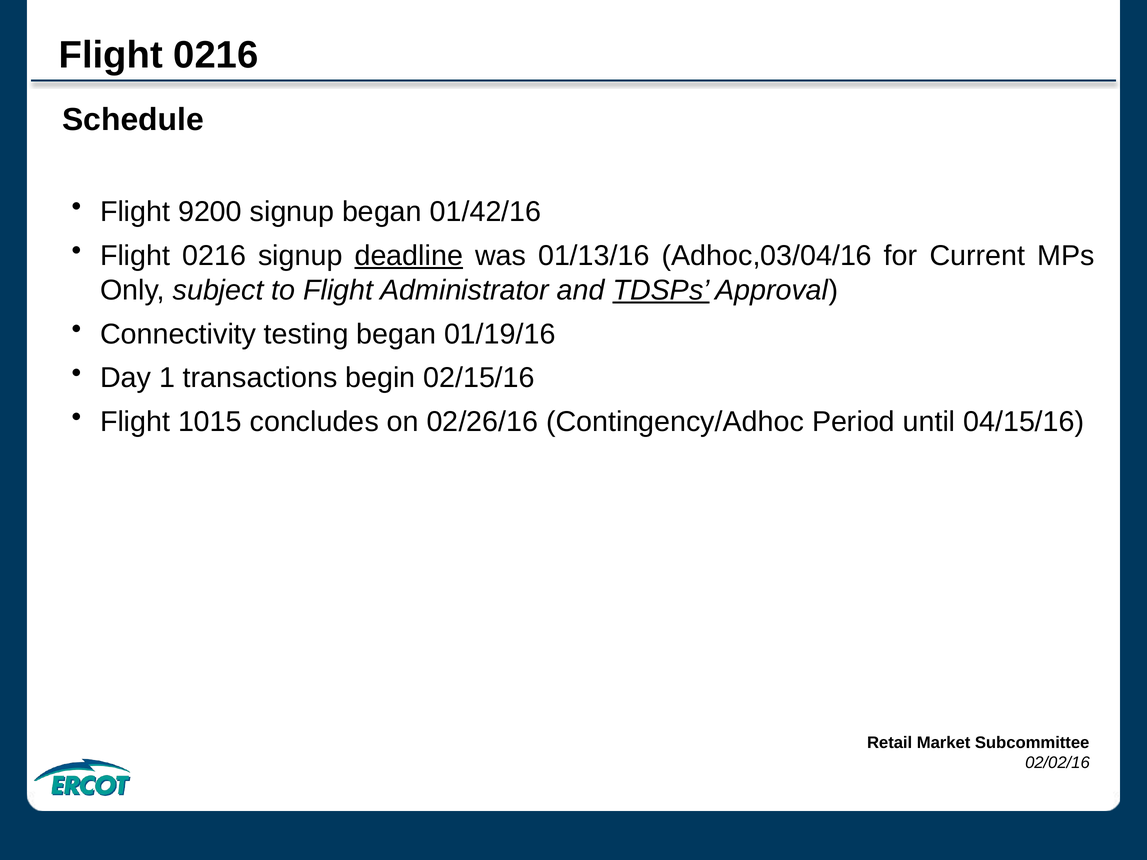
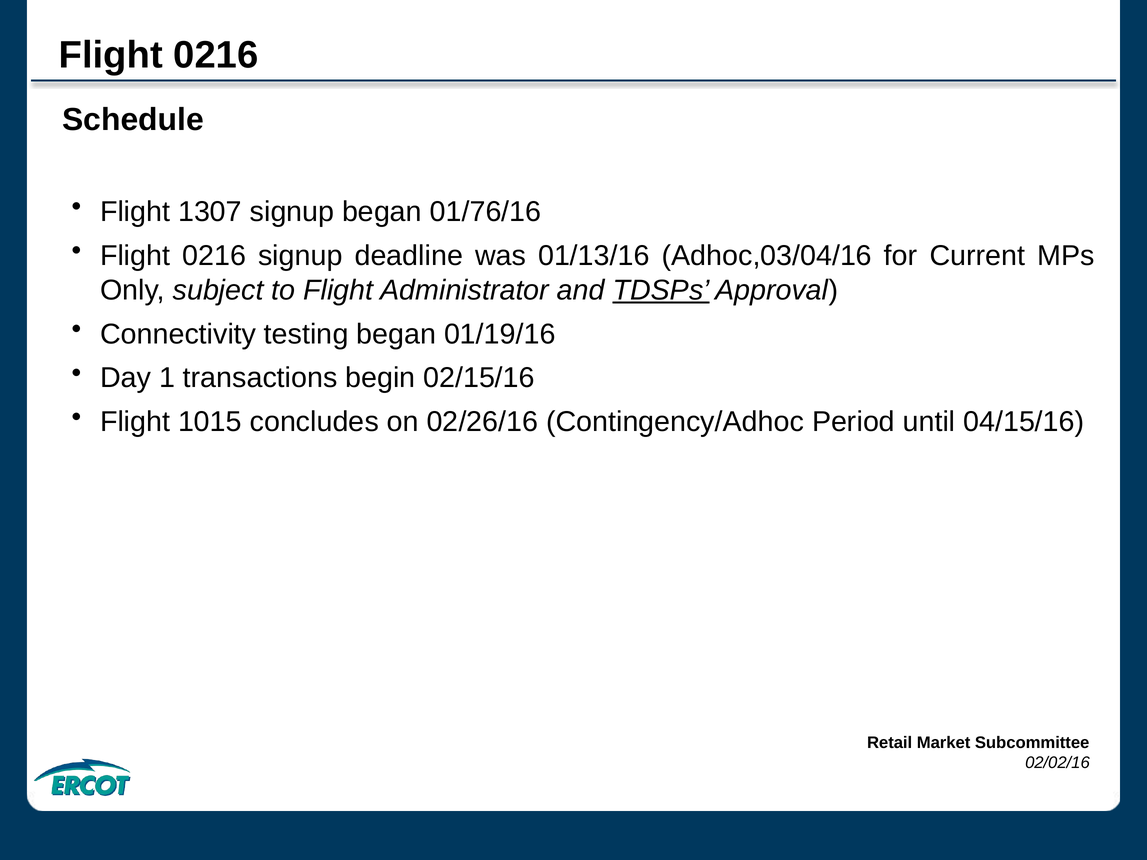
9200: 9200 -> 1307 (210, 212)
01/42/16: 01/42/16 -> 01/76/16 (486, 212)
deadline underline: present -> none (409, 256)
